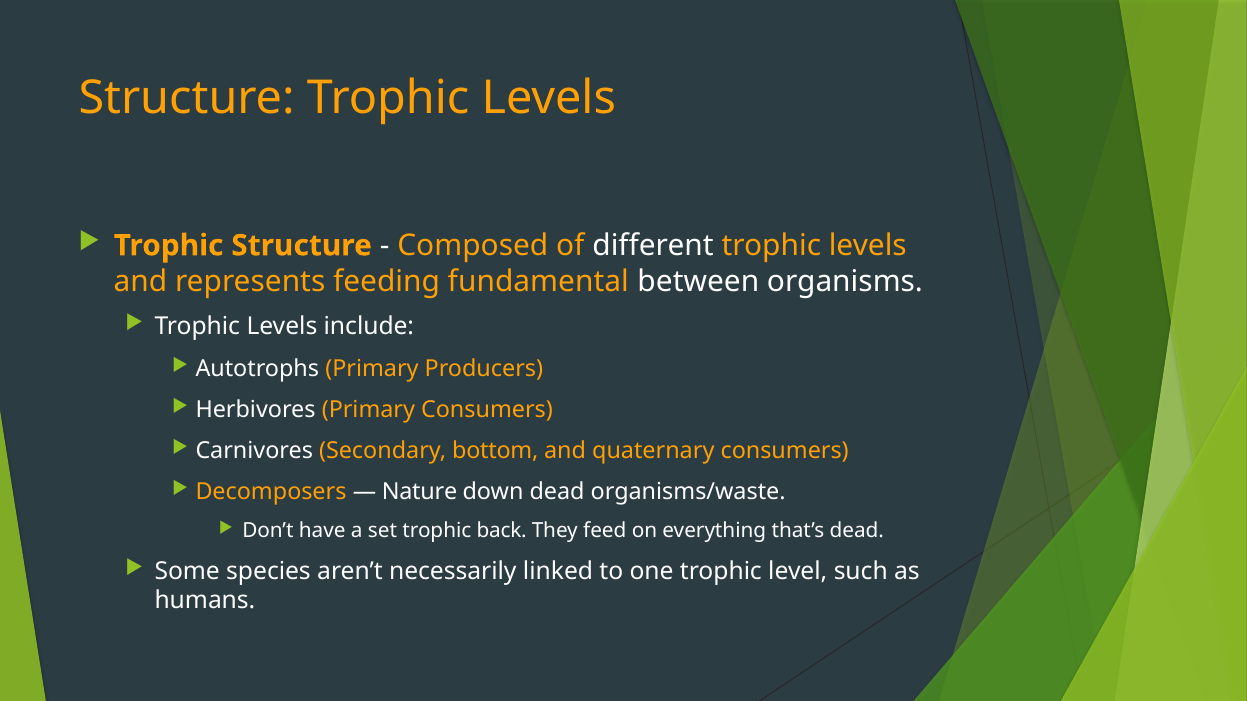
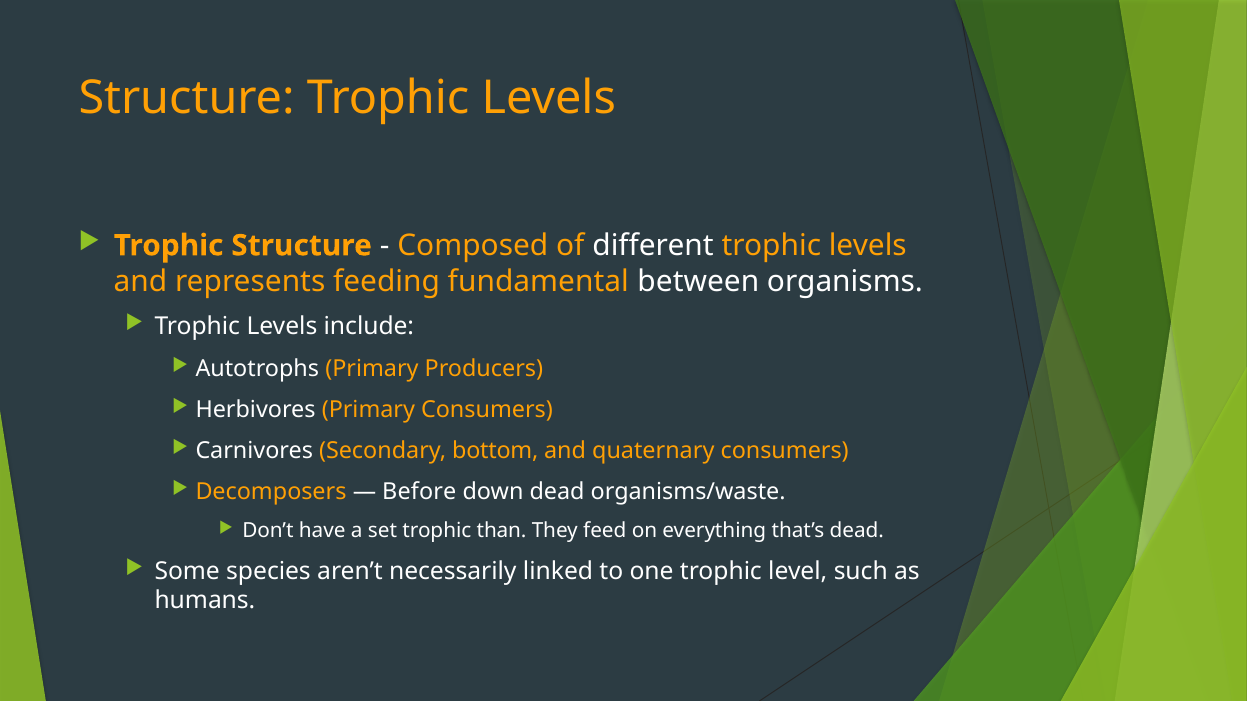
Nature: Nature -> Before (419, 492)
back: back -> than (502, 531)
